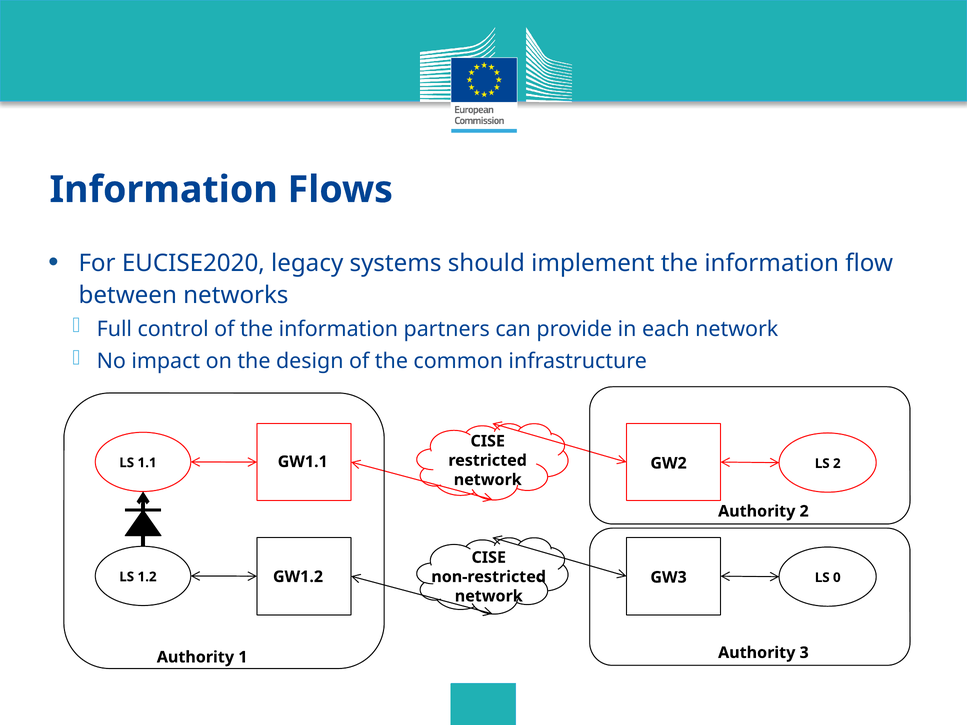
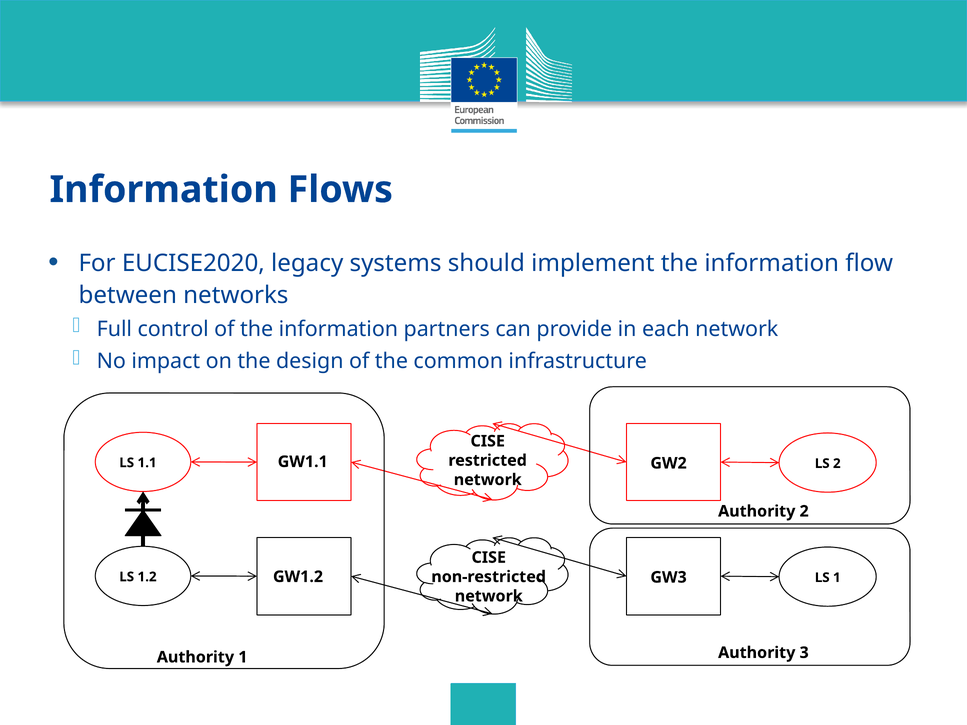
LS 0: 0 -> 1 (837, 578)
